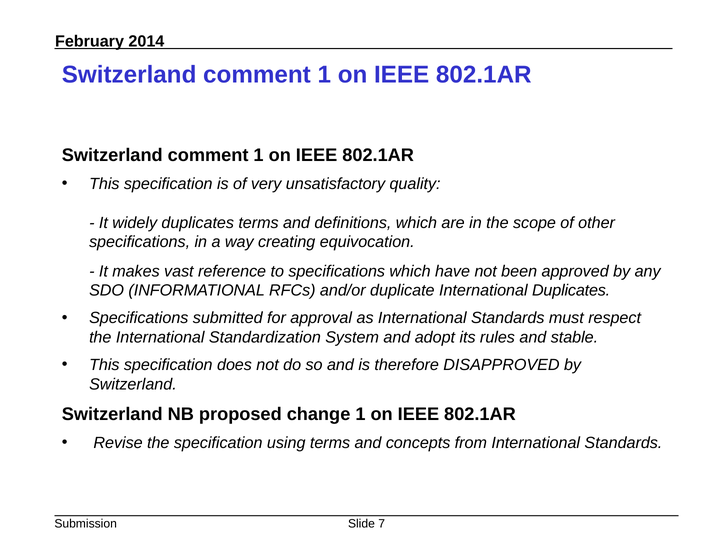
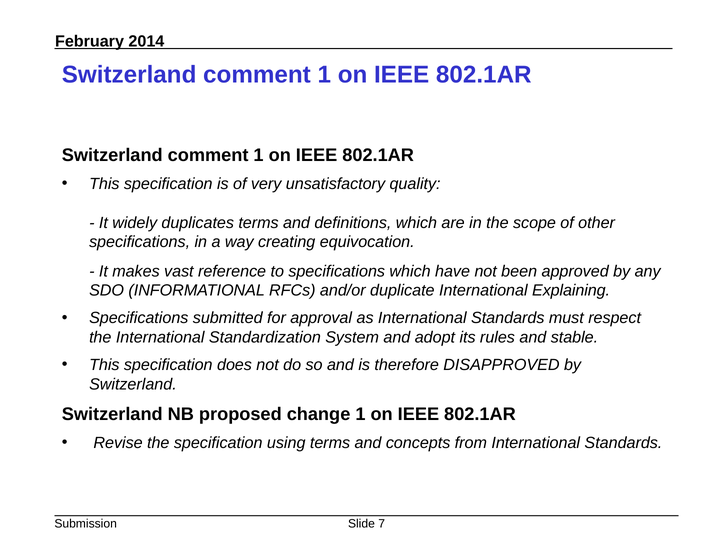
International Duplicates: Duplicates -> Explaining (571, 290)
